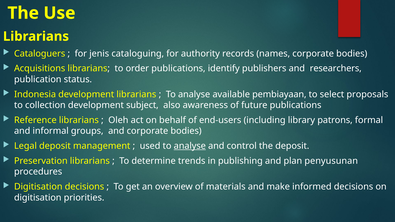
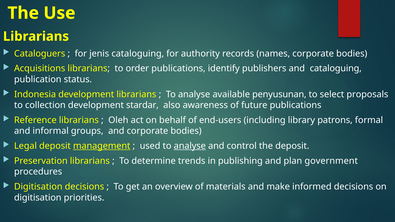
and researchers: researchers -> cataloguing (336, 69)
pembiayaan: pembiayaan -> penyusunan (279, 94)
subject: subject -> stardar (142, 105)
management underline: none -> present (102, 146)
penyusunan: penyusunan -> government (331, 161)
